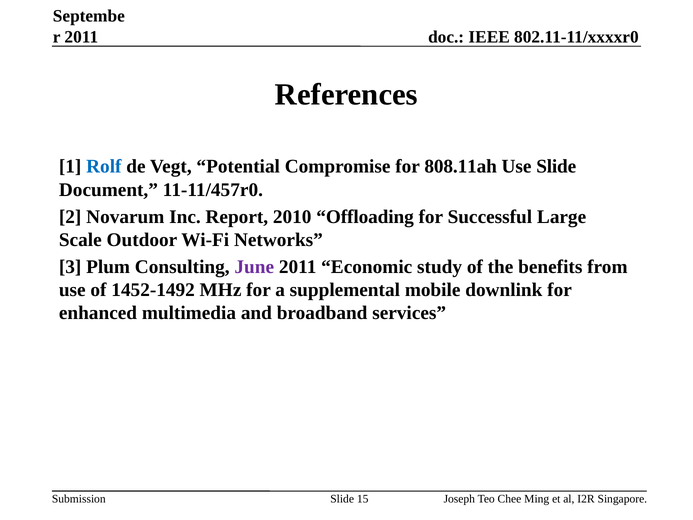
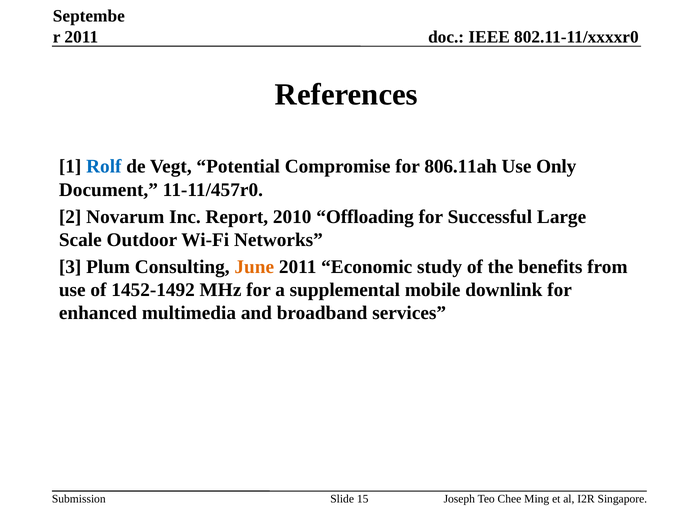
808.11ah: 808.11ah -> 806.11ah (461, 167)
Use Slide: Slide -> Only (556, 167)
June colour: purple -> orange (254, 267)
